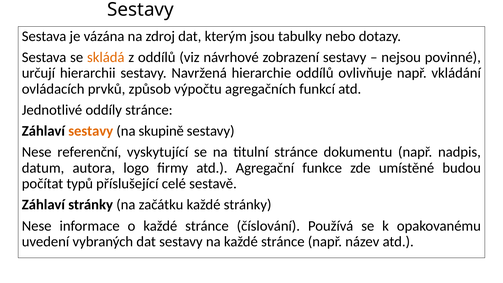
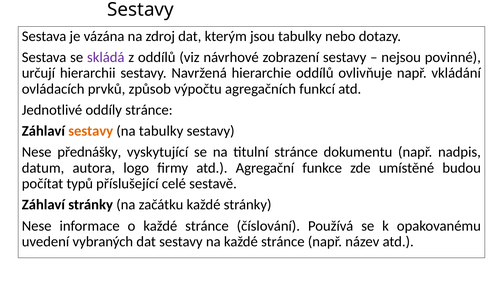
skládá colour: orange -> purple (106, 57)
na skupině: skupině -> tabulky (161, 131)
referenční: referenční -> přednášky (89, 152)
